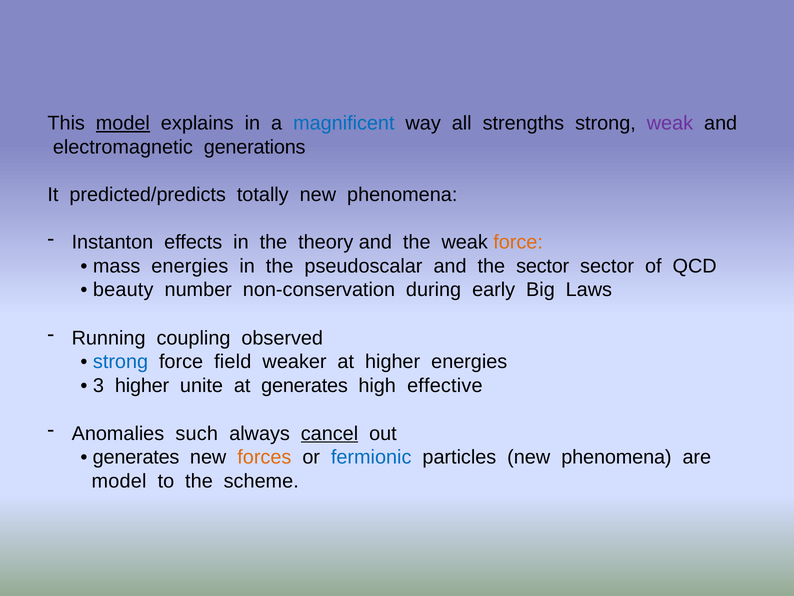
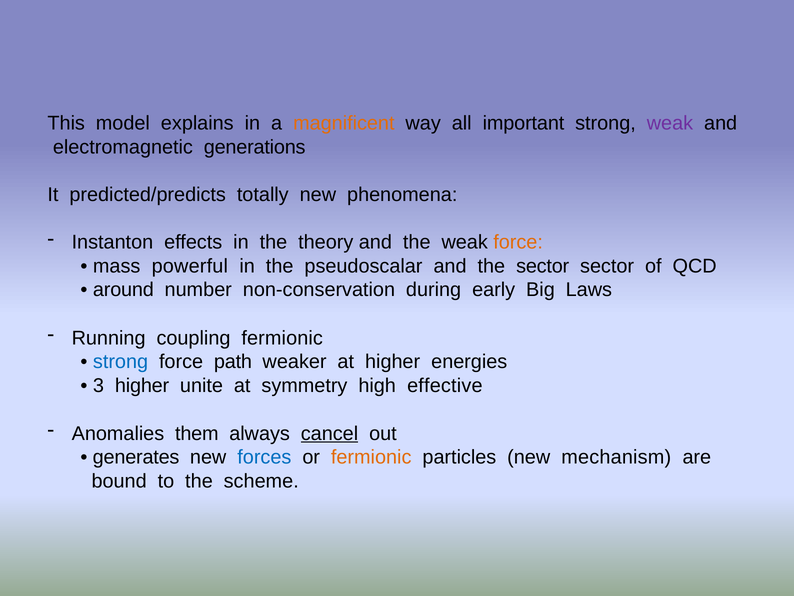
model underline: present -> none (123, 123)
magnificent colour: blue -> orange (344, 123)
strengths: strengths -> important (523, 123)
mass energies: energies -> powerful (190, 266)
beauty: beauty -> around (123, 290)
coupling observed: observed -> fermionic (282, 338)
field: field -> path (233, 362)
at generates: generates -> symmetry (304, 385)
such: such -> them (197, 433)
forces colour: orange -> blue (264, 457)
fermionic colour: blue -> orange (371, 457)
particles new phenomena: phenomena -> mechanism (616, 457)
model: model -> bound (119, 481)
